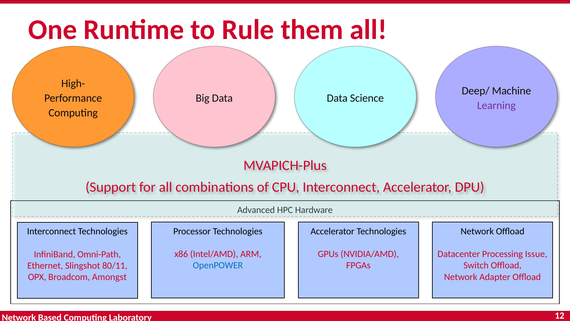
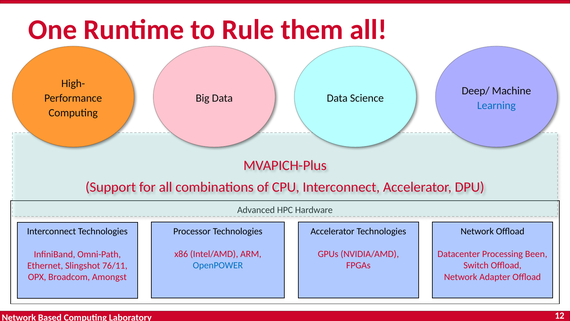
Learning colour: purple -> blue (496, 105)
Issue: Issue -> Been (536, 254)
80/11: 80/11 -> 76/11 (115, 265)
